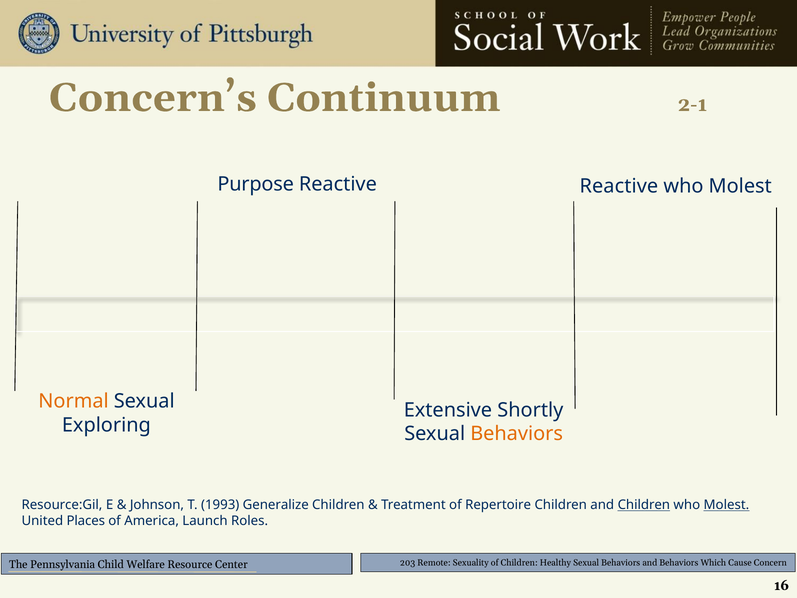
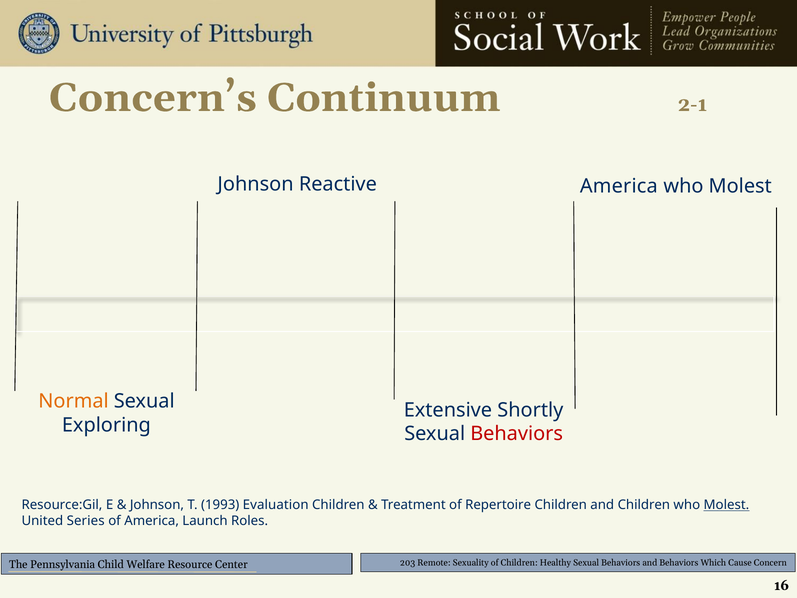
Purpose: Purpose -> Johnson (256, 184)
Reactive Reactive: Reactive -> America (619, 186)
Behaviors colour: orange -> red (517, 434)
Generalize: Generalize -> Evaluation (276, 505)
Children underline: present -> none (644, 505)
Places: Places -> Series (86, 521)
